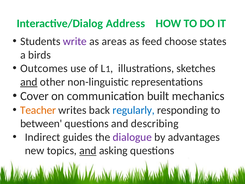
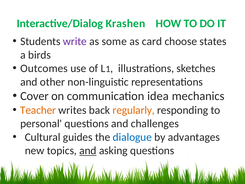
Address: Address -> Krashen (125, 23)
areas: areas -> some (114, 41)
feed: feed -> card (152, 41)
and underline: present -> none (29, 82)
built: built -> idea (158, 96)
regularly colour: blue -> orange (134, 110)
between: between -> personal (41, 123)
describing: describing -> challenges (155, 123)
Indirect: Indirect -> Cultural (43, 137)
dialogue colour: purple -> blue (132, 137)
